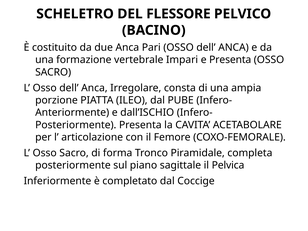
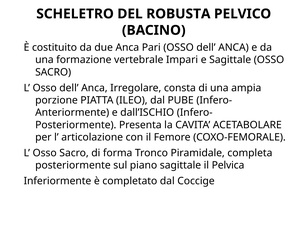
FLESSORE: FLESSORE -> ROBUSTA (178, 14)
e Presenta: Presenta -> Sagittale (230, 60)
